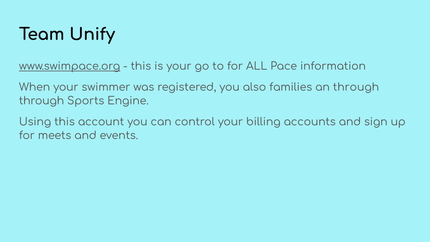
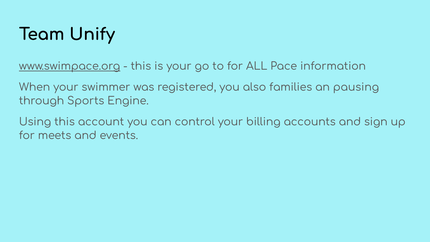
an through: through -> pausing (356, 87)
